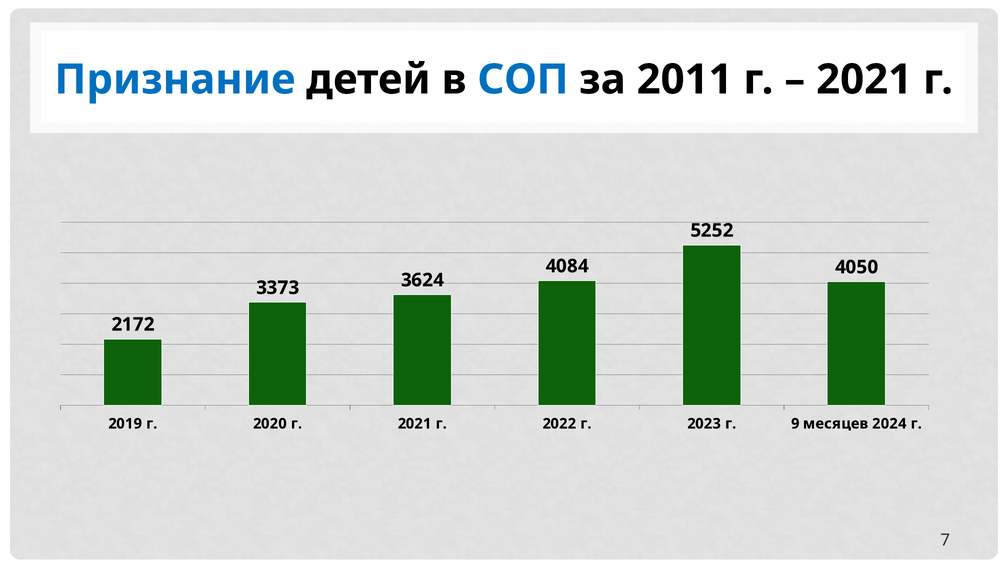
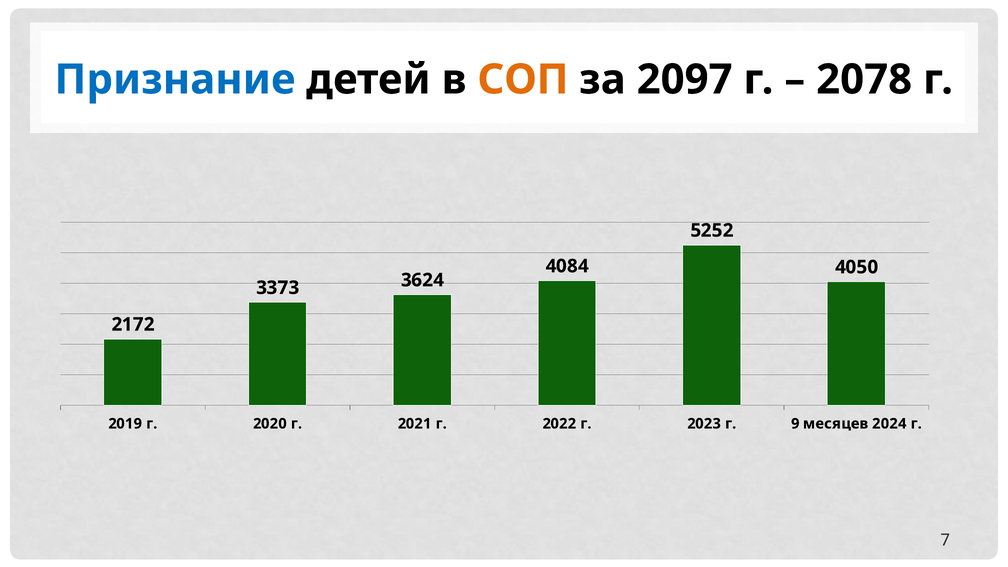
СОП colour: blue -> orange (523, 80)
2011: 2011 -> 2097 (685, 80)
2021: 2021 -> 2078 (864, 80)
